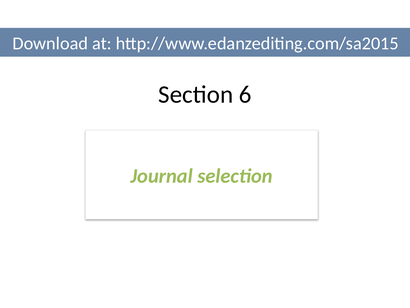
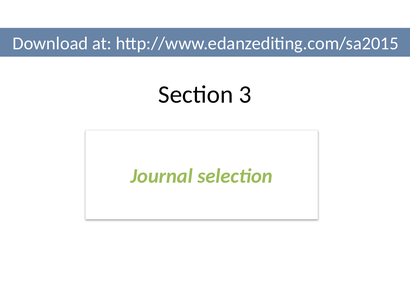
6: 6 -> 3 (245, 94)
